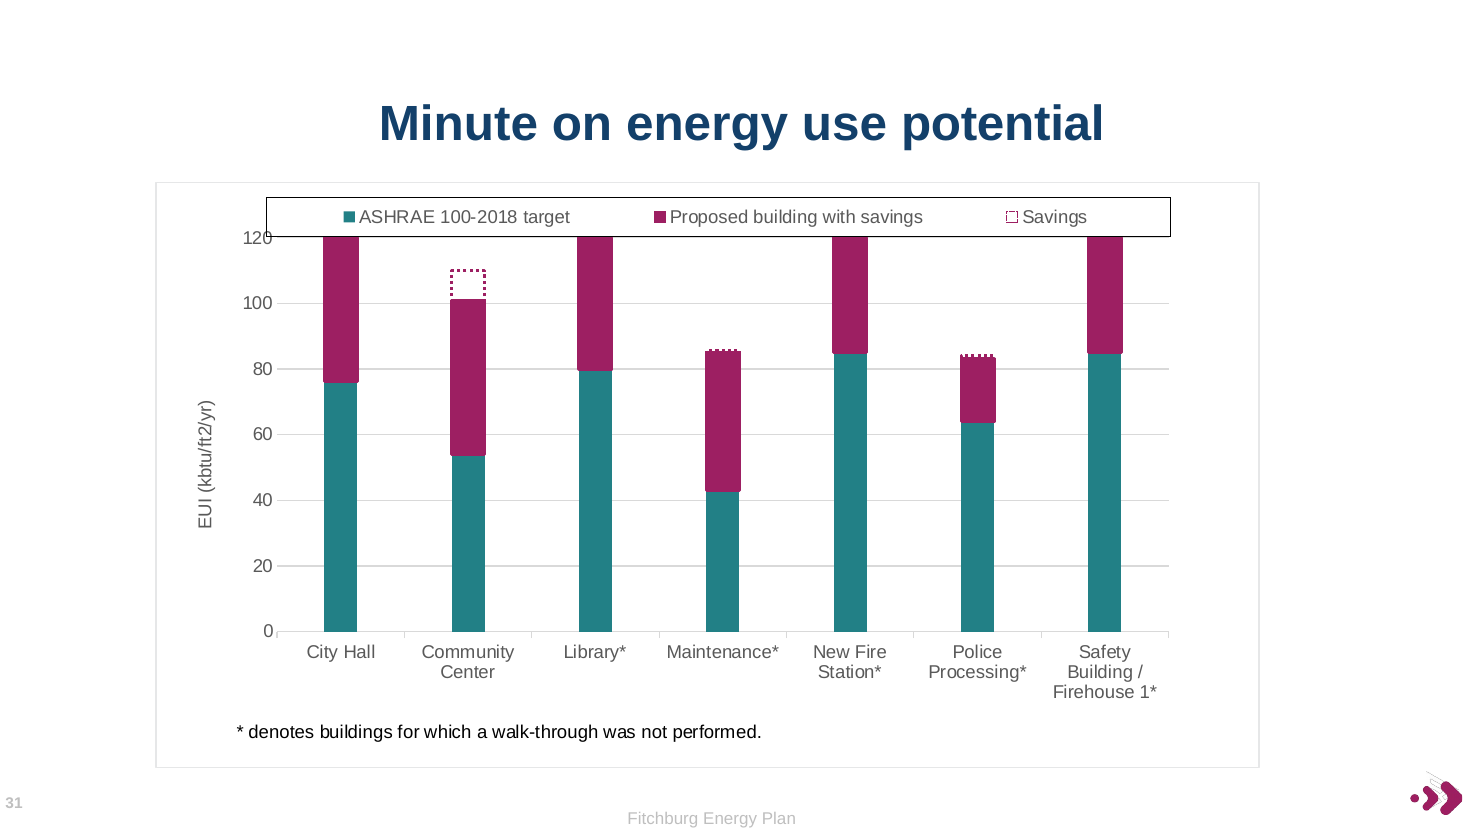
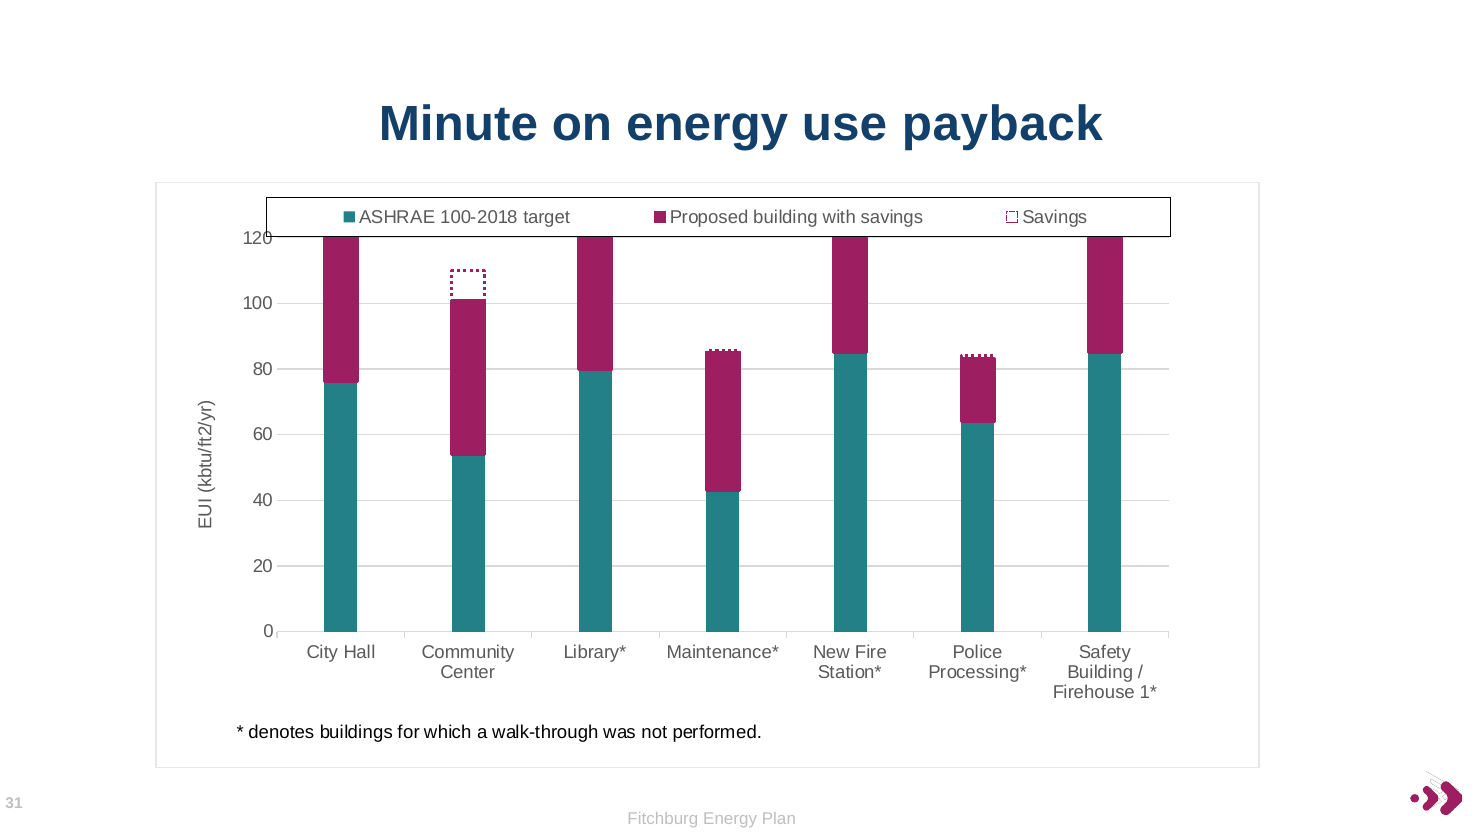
potential: potential -> payback (1002, 125)
